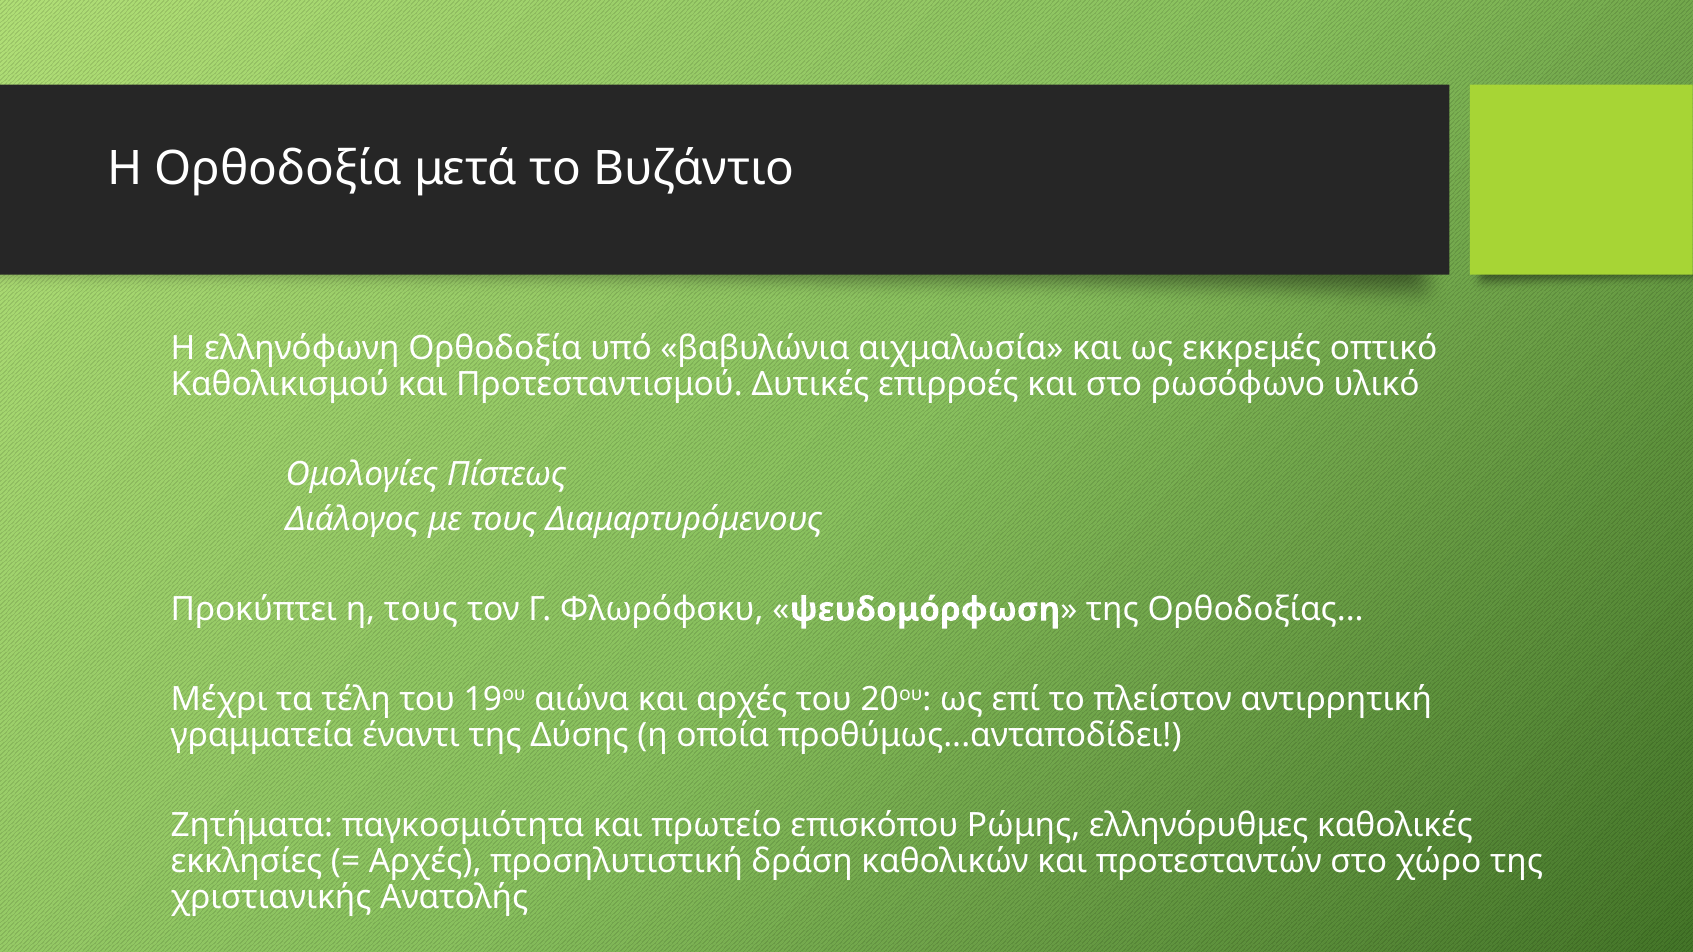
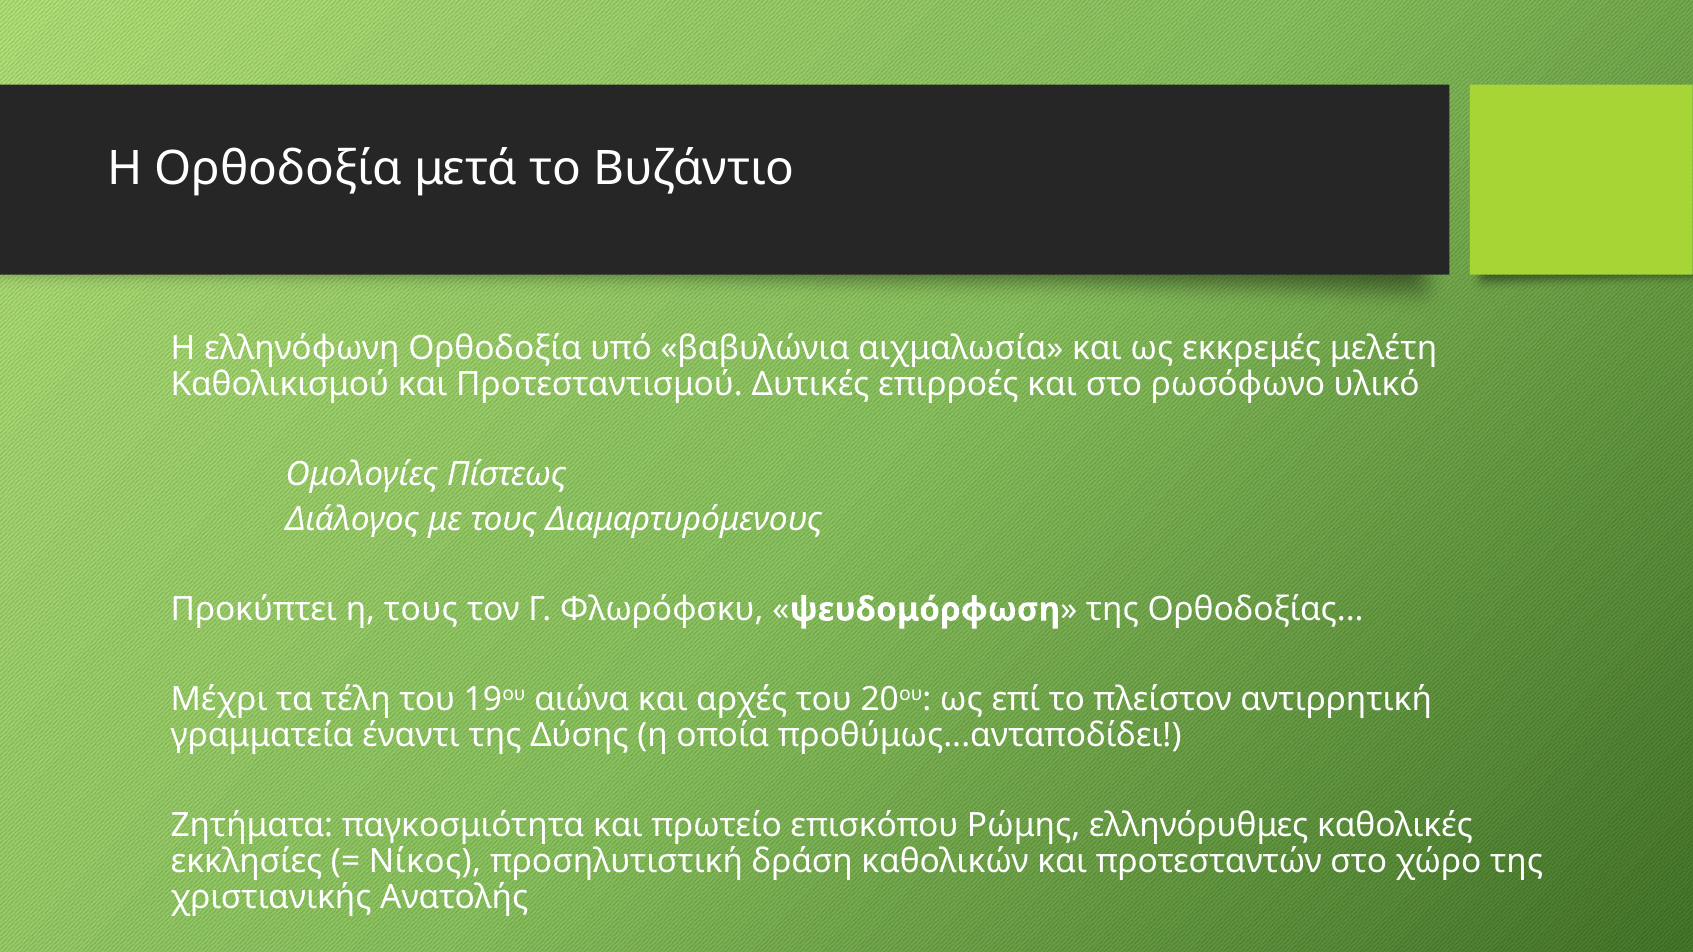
οπτικό: οπτικό -> μελέτη (1384, 349)
Αρχές: Αρχές -> Νίκος (425, 862)
